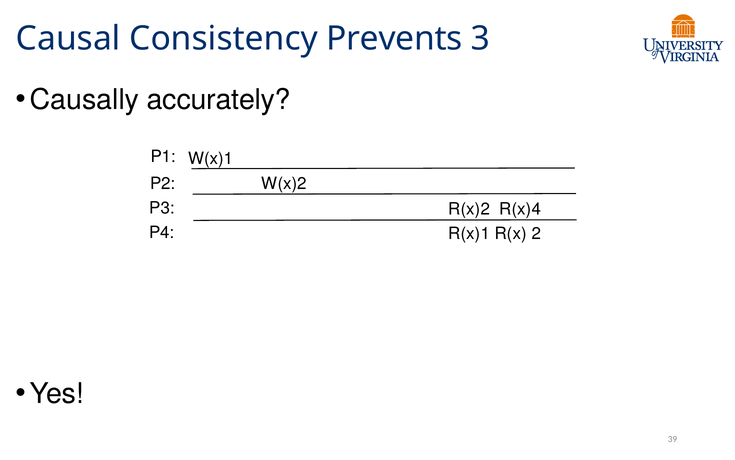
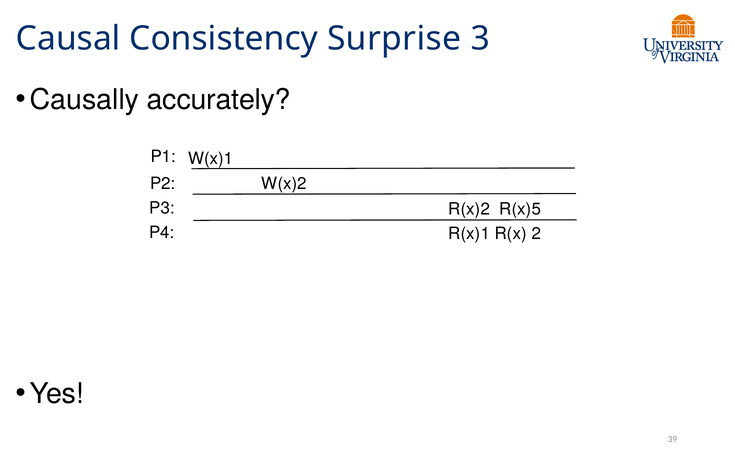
Prevents: Prevents -> Surprise (394, 39)
R(x)4: R(x)4 -> R(x)5 (520, 209)
